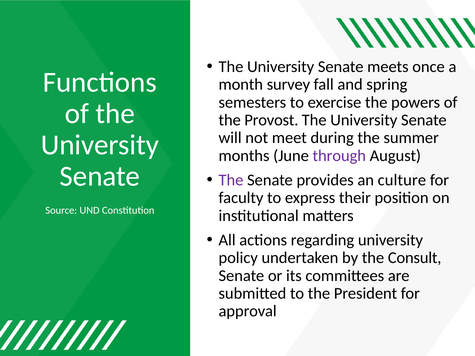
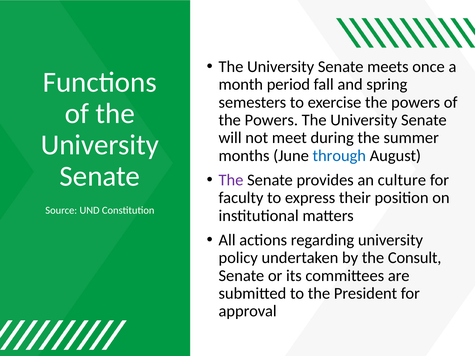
survey: survey -> period (288, 85)
Provost: Provost -> Powers (271, 120)
through colour: purple -> blue (339, 156)
